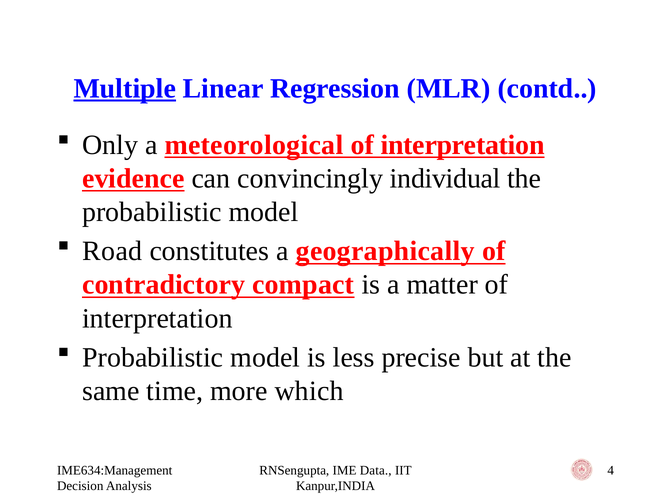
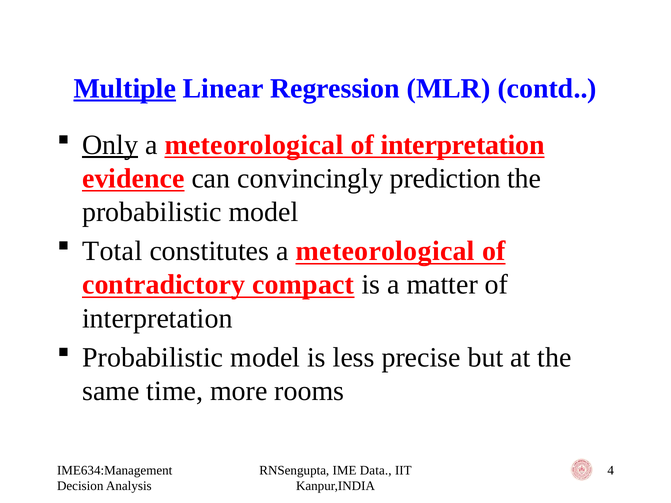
Only underline: none -> present (110, 145)
individual: individual -> prediction (445, 179)
Road: Road -> Total (112, 251)
constitutes a geographically: geographically -> meteorological (385, 251)
which: which -> rooms (309, 391)
